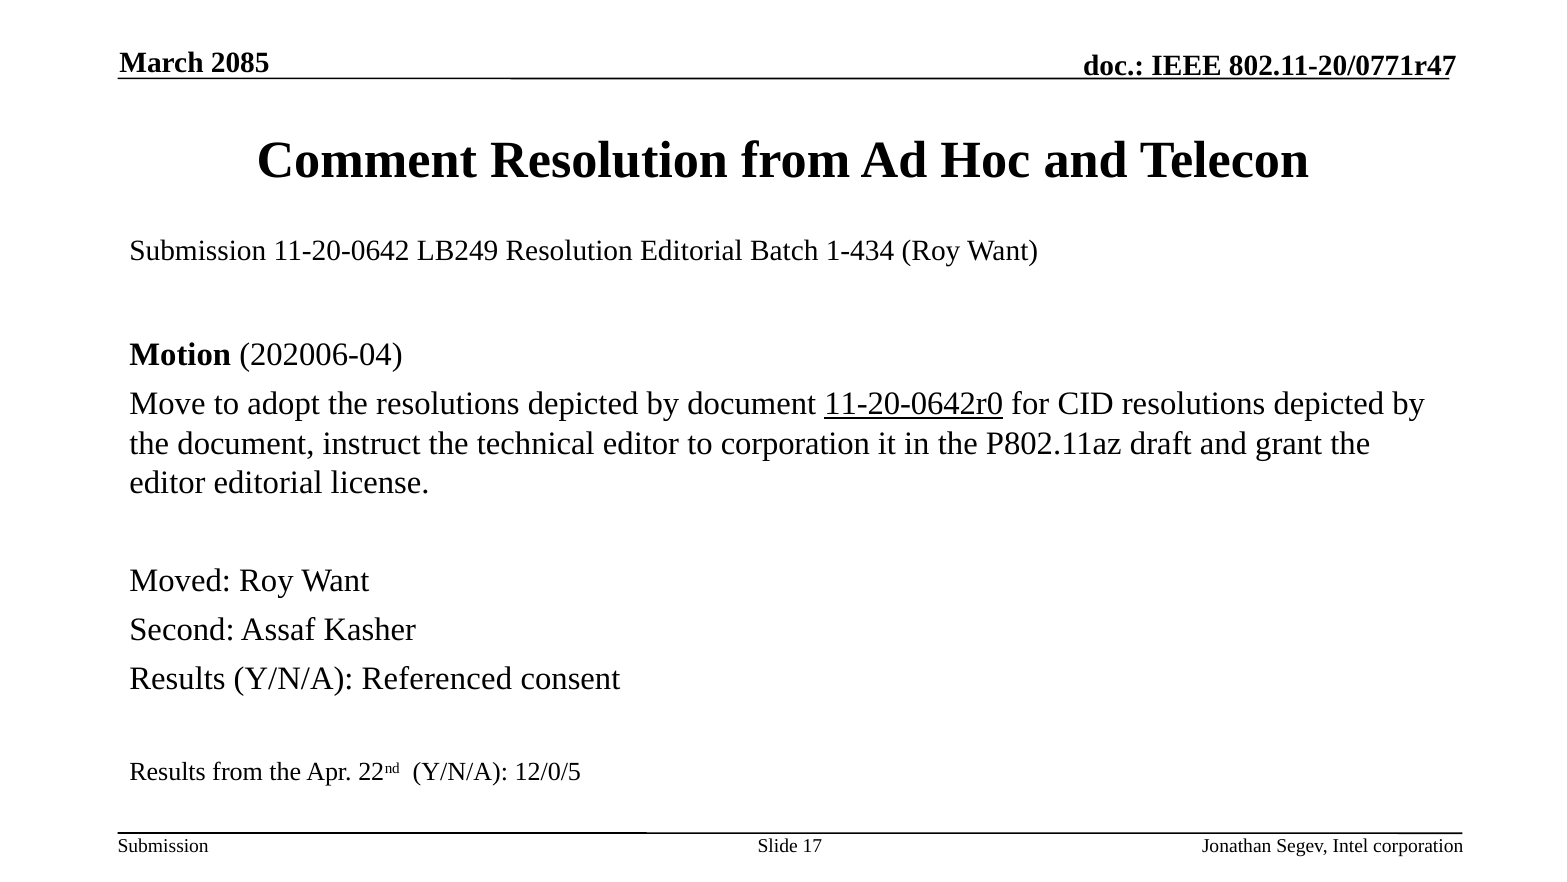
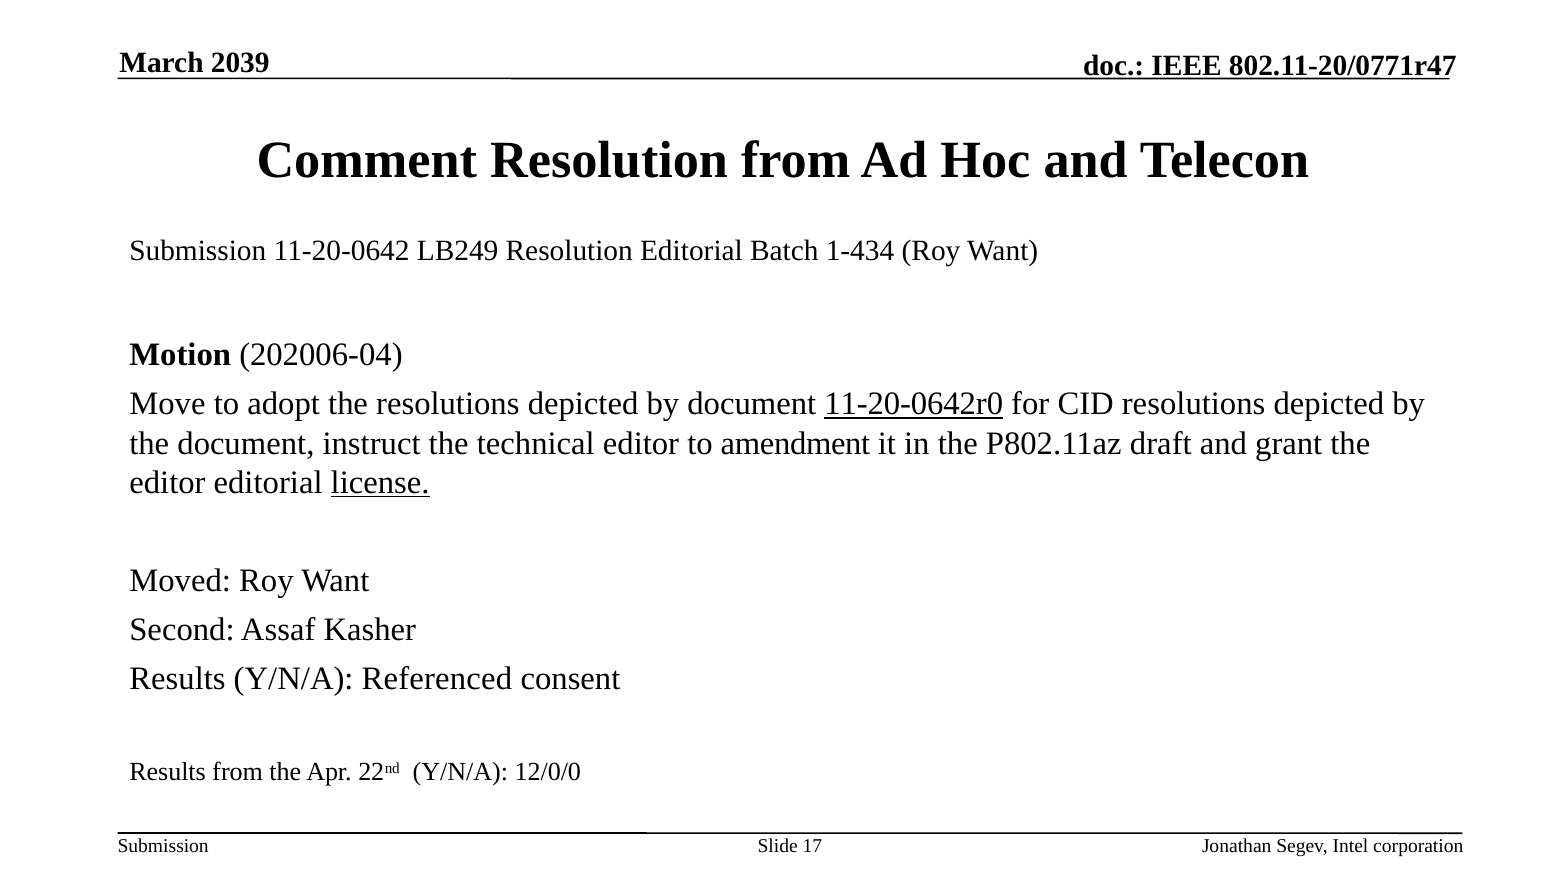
2085: 2085 -> 2039 (240, 62)
to corporation: corporation -> amendment (795, 443)
license underline: none -> present (380, 482)
12/0/5: 12/0/5 -> 12/0/0 (548, 772)
